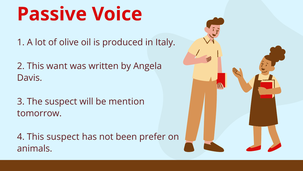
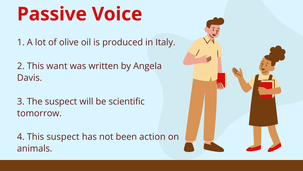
mention: mention -> scientific (127, 101)
prefer: prefer -> action (152, 136)
